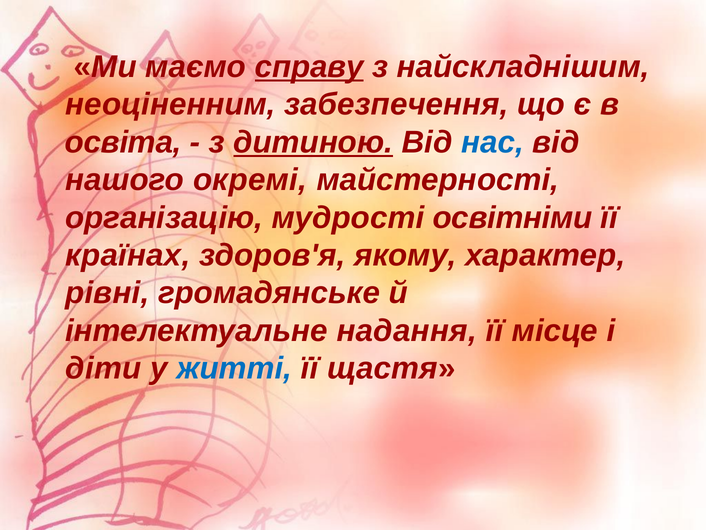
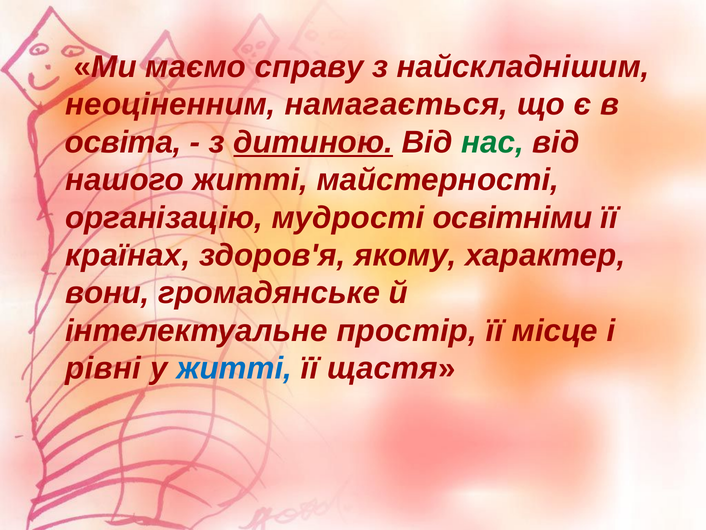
справу underline: present -> none (309, 67)
забезпечення: забезпечення -> намагається (396, 105)
нас colour: blue -> green (493, 142)
нашого окремі: окремі -> житті (250, 180)
рівні: рівні -> вони (107, 293)
надання: надання -> простір (407, 330)
діти: діти -> рівні (103, 368)
